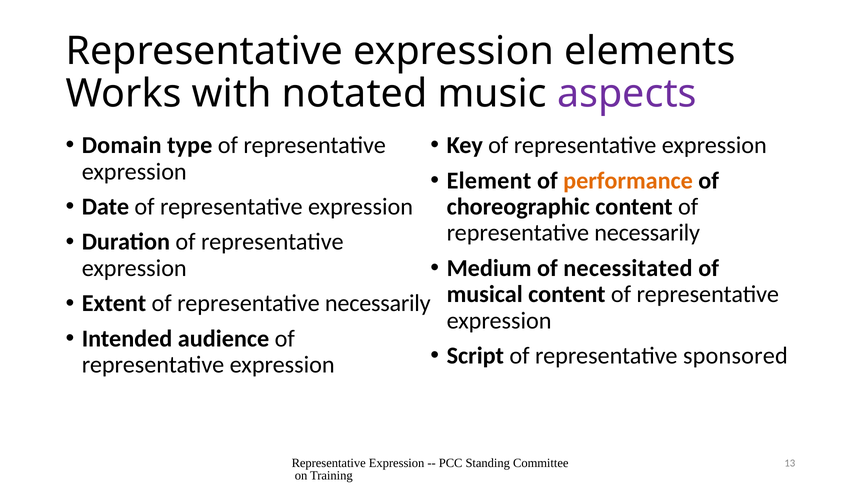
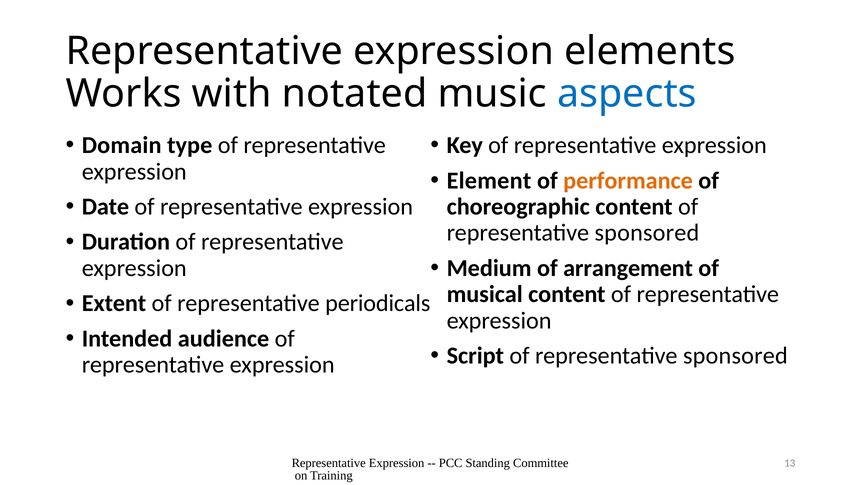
aspects colour: purple -> blue (627, 94)
necessarily: necessarily -> sponsored (647, 233)
necessitated: necessitated -> arrangement (628, 268)
Extent of representative necessarily: necessarily -> periodicals (378, 303)
